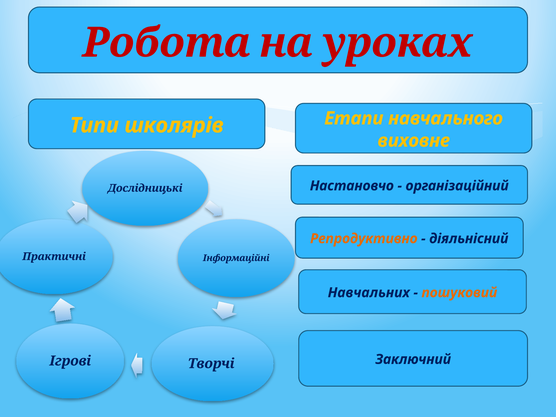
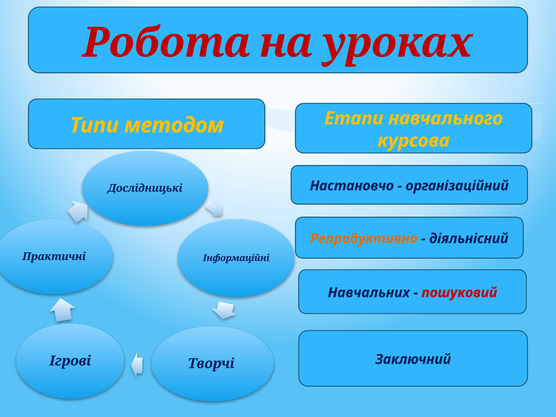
школярів: школярів -> методом (174, 125)
виховне: виховне -> курсова (414, 141)
пошуковий colour: orange -> red (459, 293)
